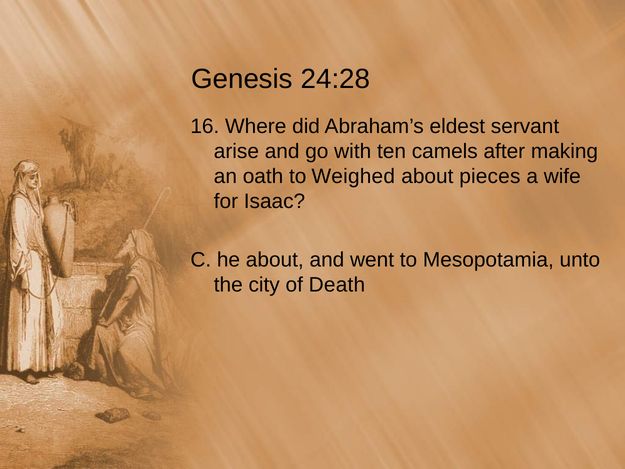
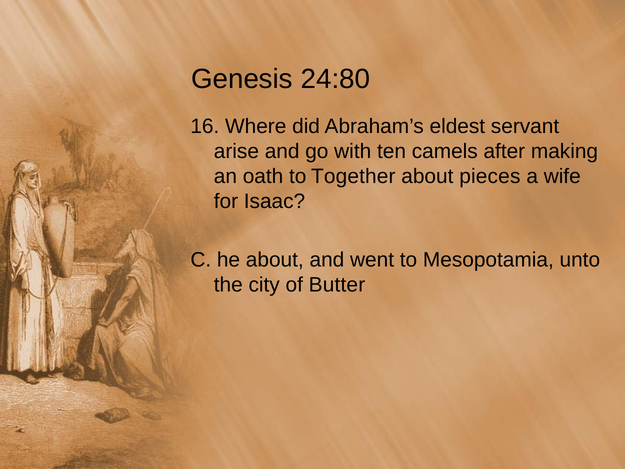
24:28: 24:28 -> 24:80 (335, 79)
Weighed: Weighed -> Together (353, 176)
Death: Death -> Butter (337, 285)
